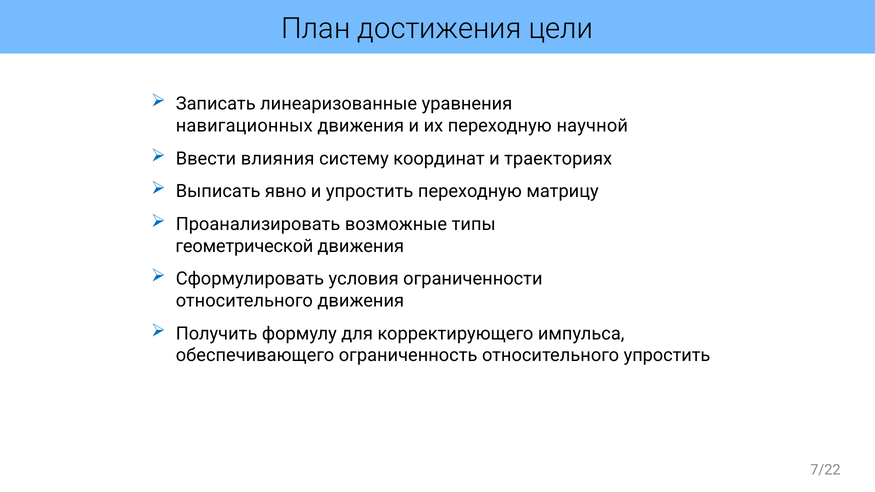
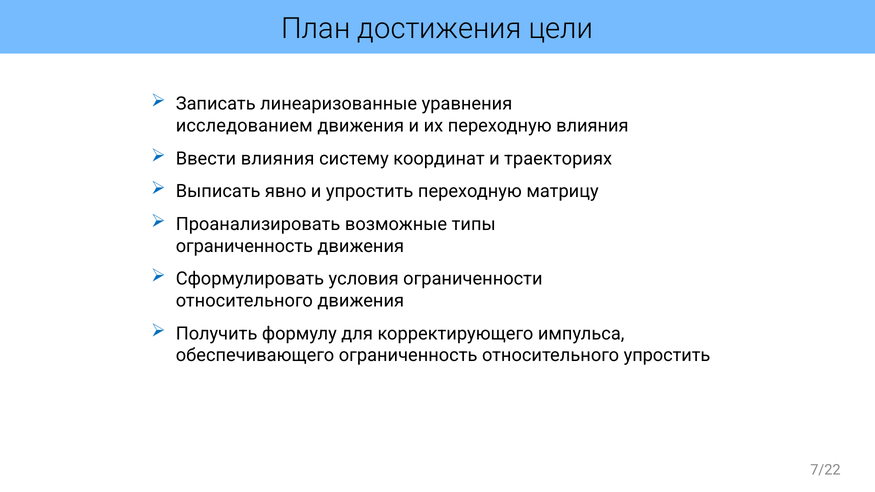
навигационных: навигационных -> исследованием (244, 126)
переходную научной: научной -> влияния (592, 126)
геометрической: геометрической -> ограниченность (244, 246)
